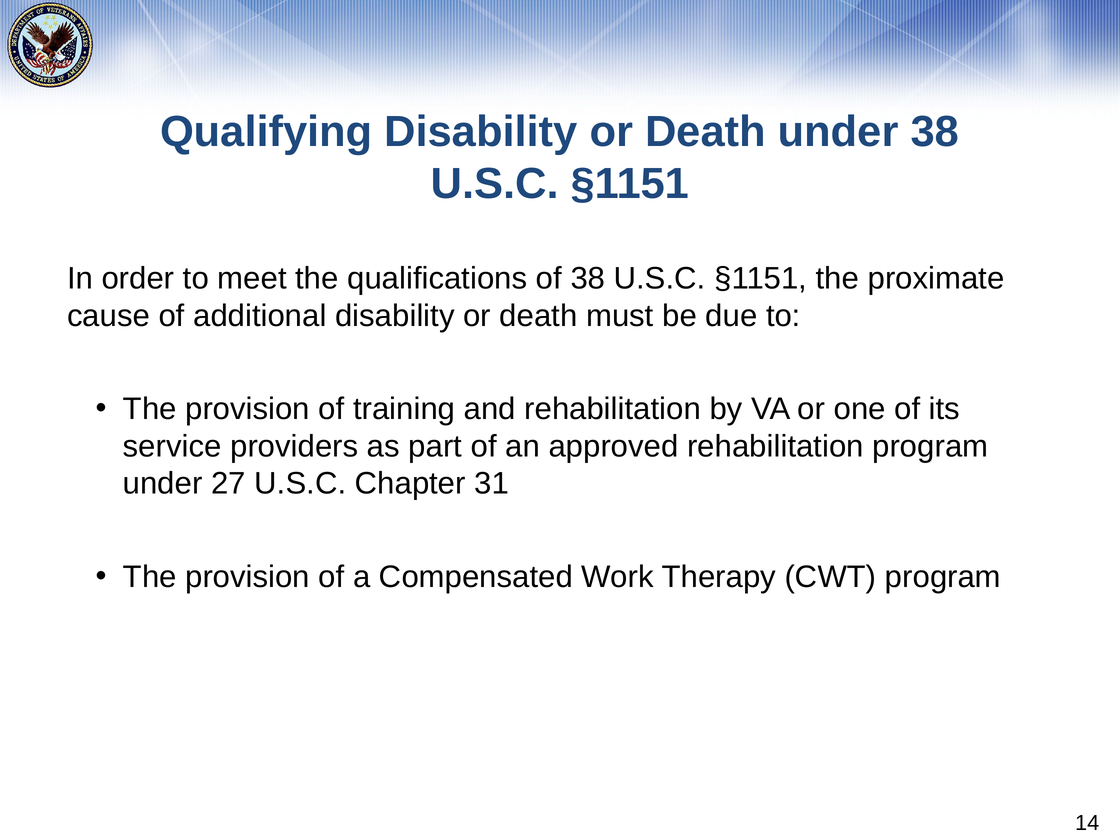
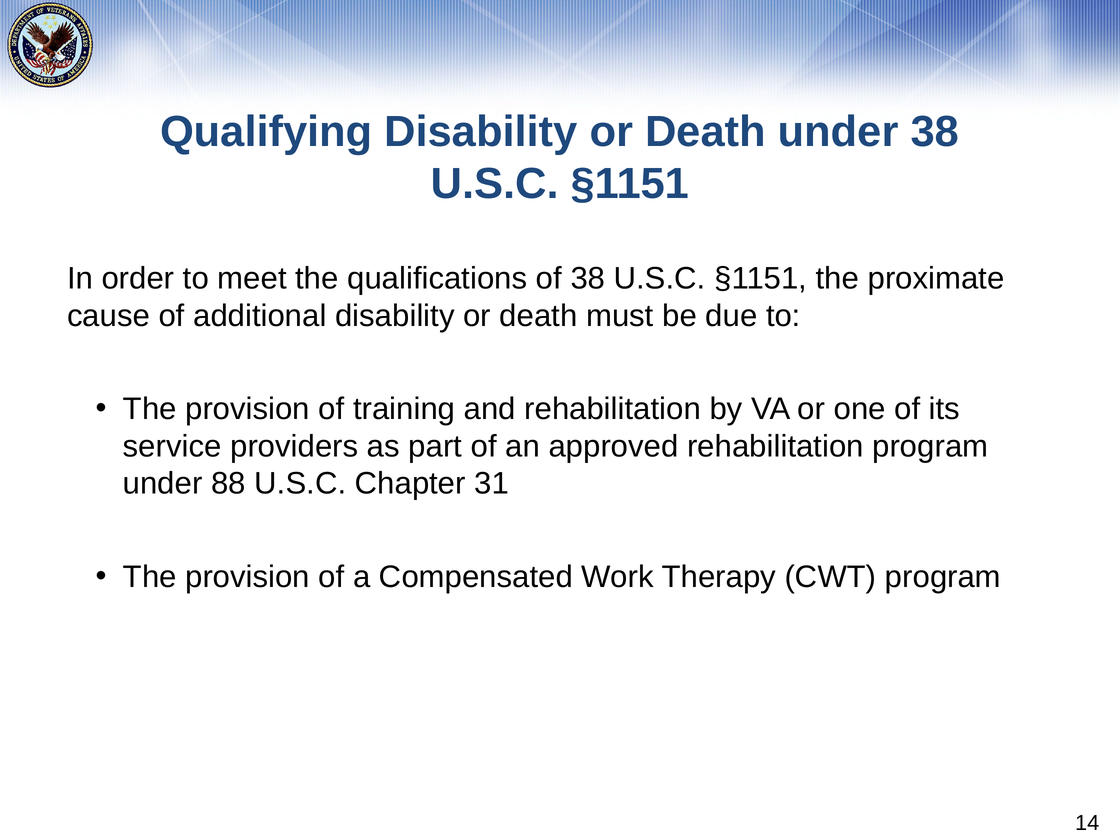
27: 27 -> 88 (228, 484)
